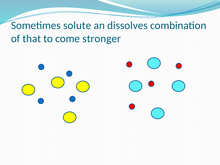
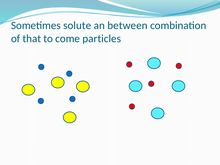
dissolves: dissolves -> between (127, 25)
stronger: stronger -> particles (102, 39)
